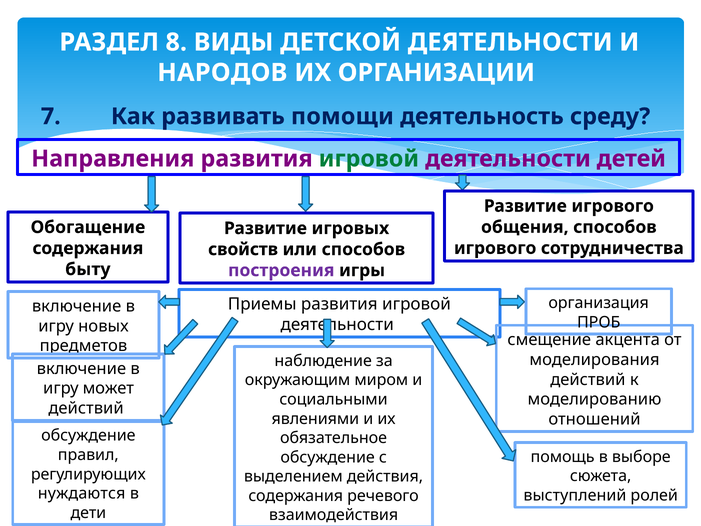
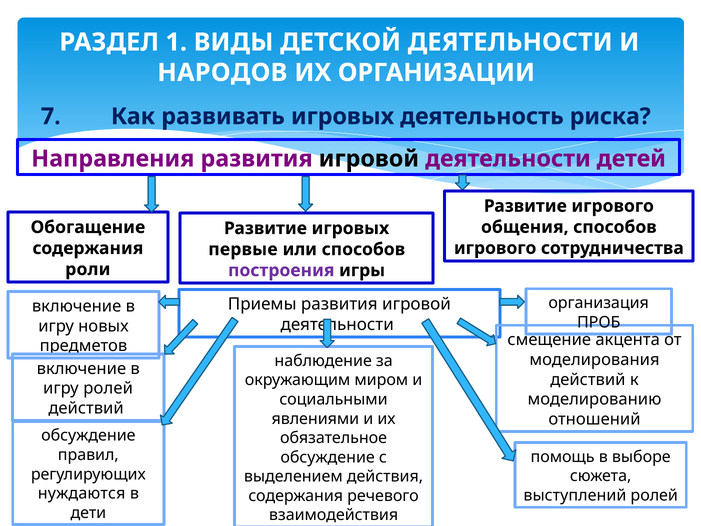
8: 8 -> 1 (176, 42)
развивать помощи: помощи -> игровых (343, 116)
среду: среду -> риска (610, 116)
игровой colour: green -> black (369, 159)
свойств: свойств -> первые (243, 249)
быту: быту -> роли (88, 269)
игру может: может -> ролей (108, 388)
